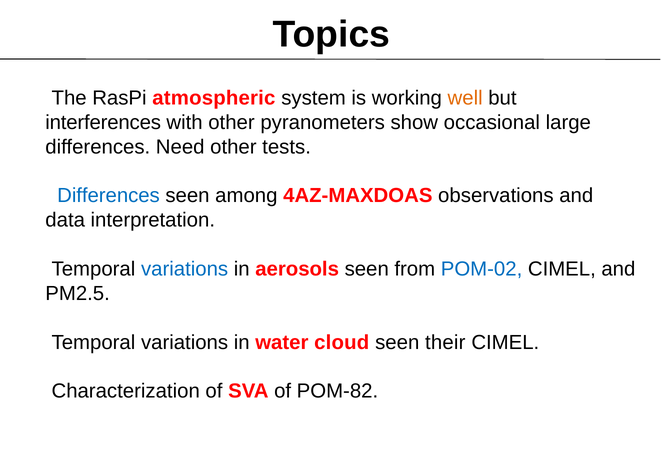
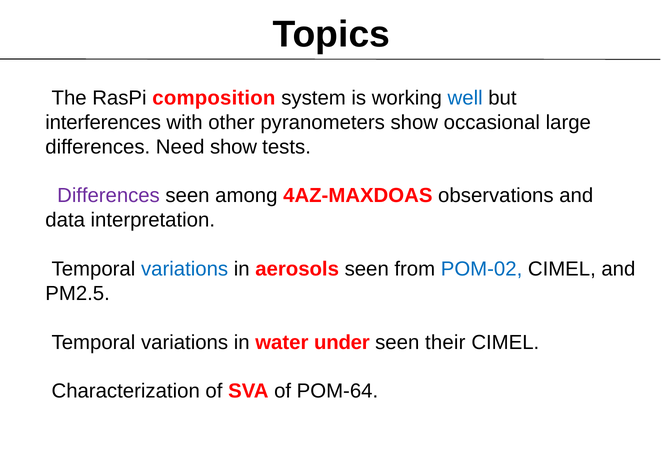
atmospheric: atmospheric -> composition (214, 98)
well colour: orange -> blue (465, 98)
Need other: other -> show (233, 147)
Differences colour: blue -> purple (108, 196)
cloud: cloud -> under (342, 343)
POM-82: POM-82 -> POM-64 (337, 391)
